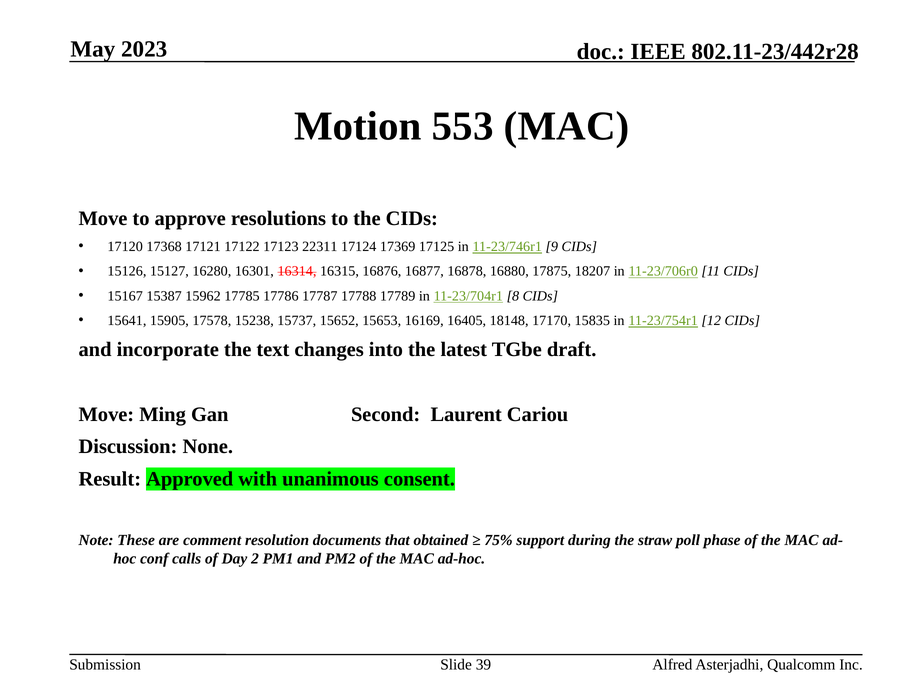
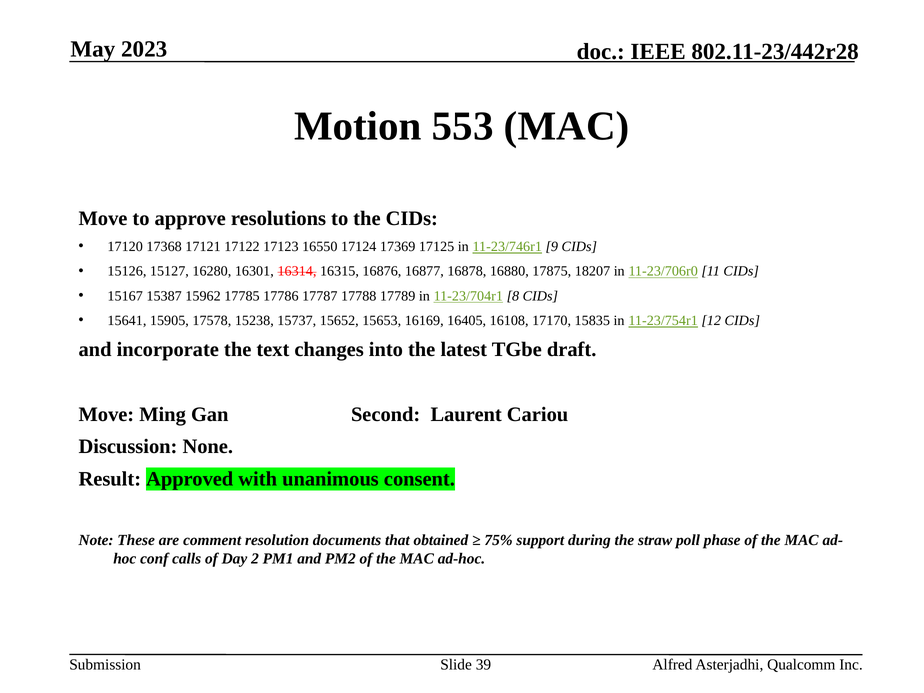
22311: 22311 -> 16550 (320, 247)
18148: 18148 -> 16108 (509, 321)
